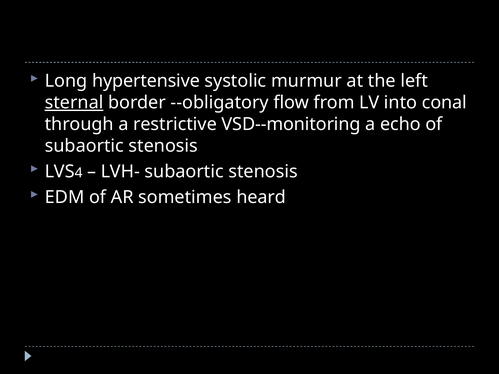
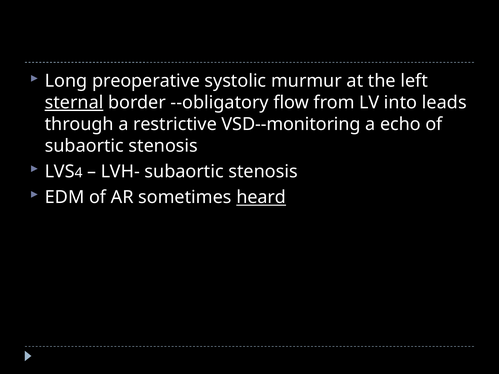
hypertensive: hypertensive -> preoperative (146, 81)
conal: conal -> leads (444, 103)
heard underline: none -> present (261, 197)
